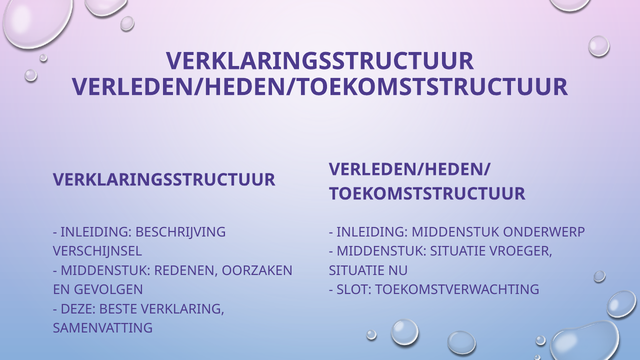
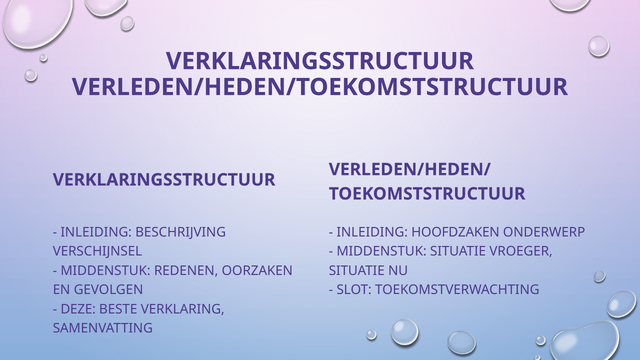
INLEIDING MIDDENSTUK: MIDDENSTUK -> HOOFDZAKEN (455, 232)
